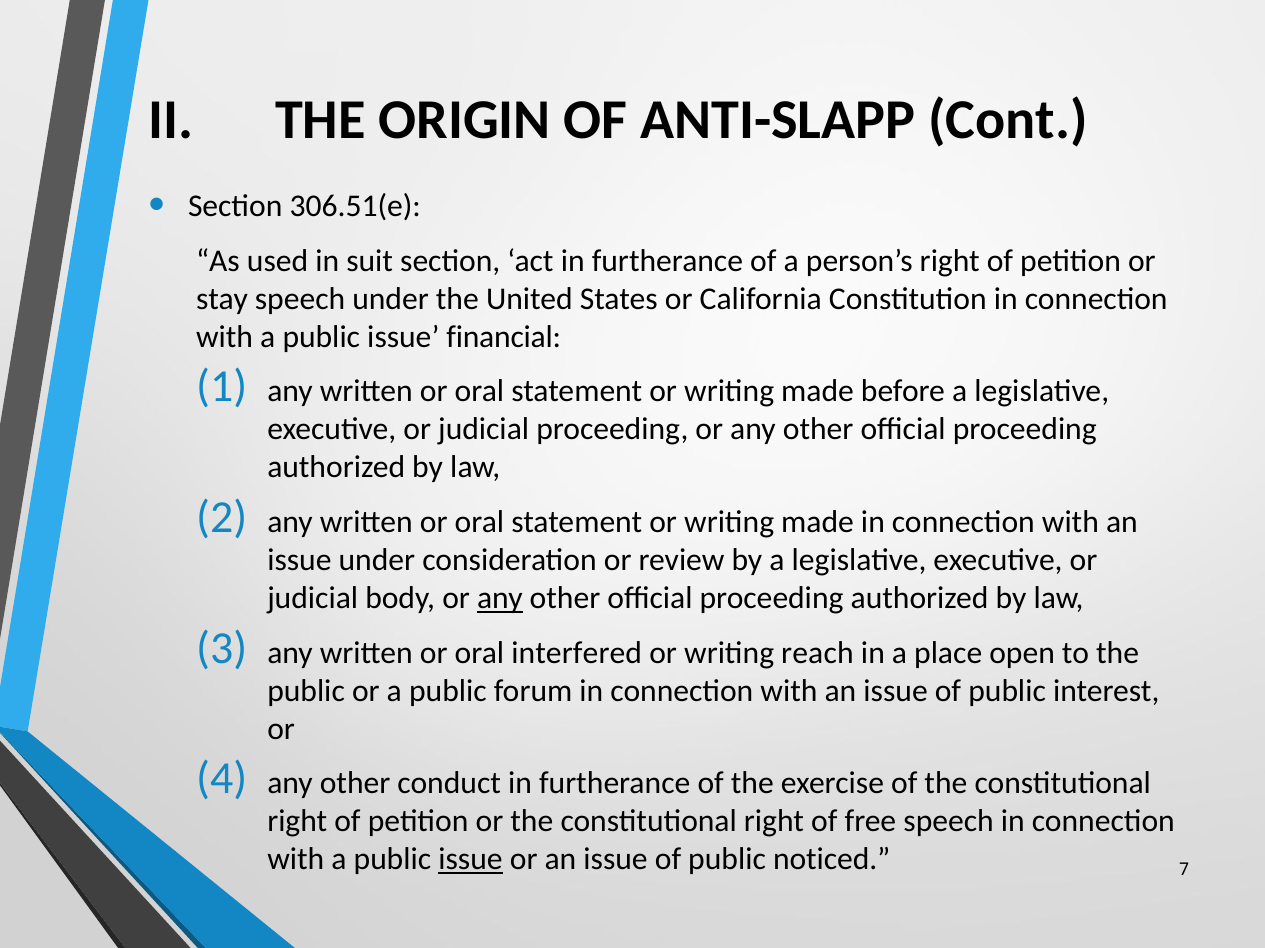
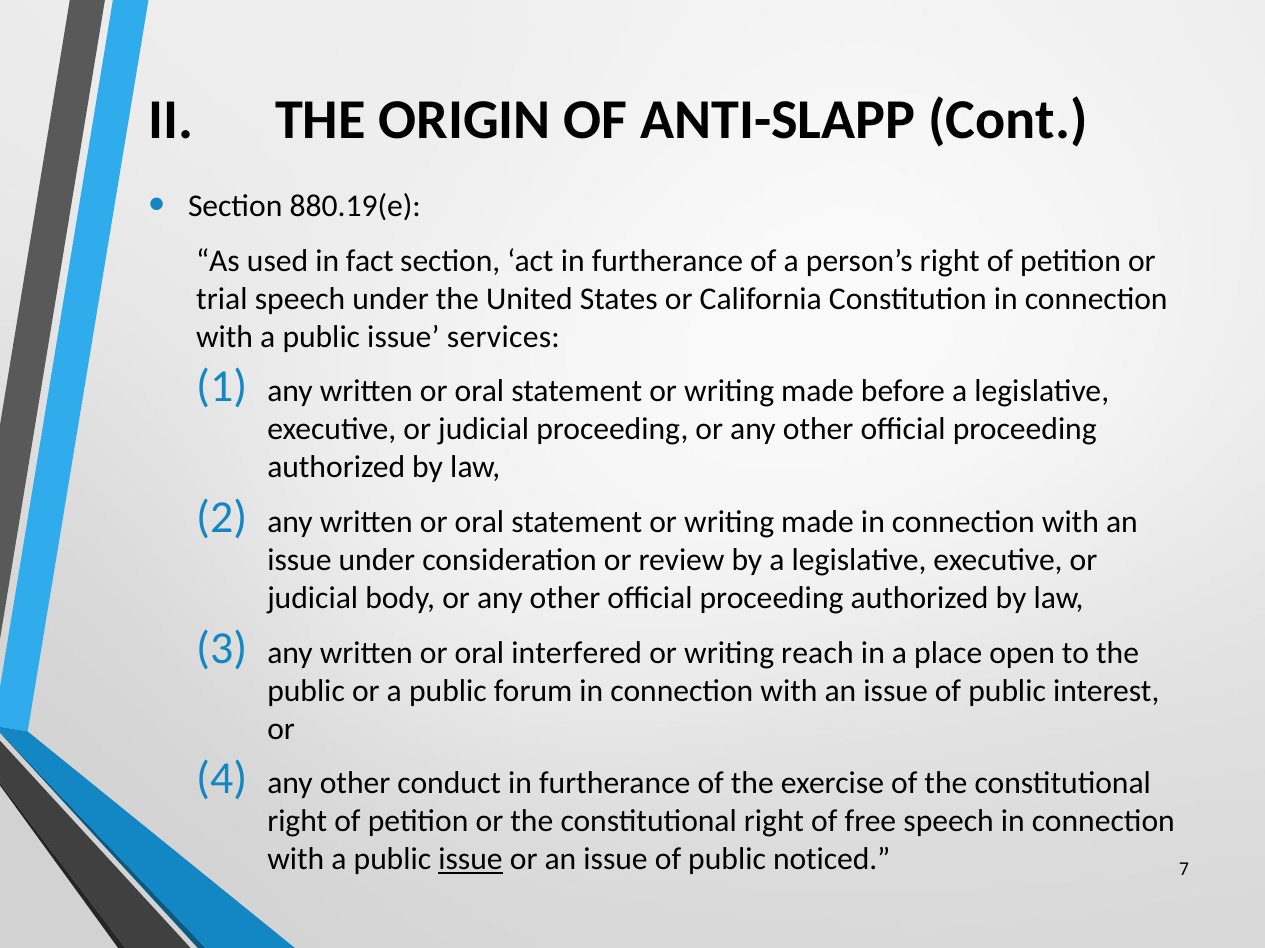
306.51(e: 306.51(e -> 880.19(e (355, 206)
suit: suit -> fact (370, 261)
stay: stay -> trial (222, 299)
financial: financial -> services (503, 337)
any underline: present -> none (500, 599)
